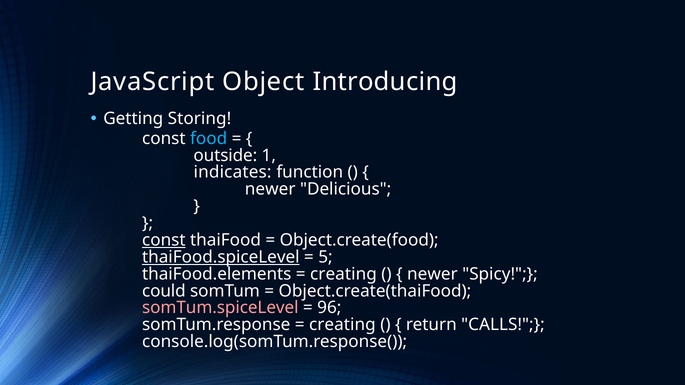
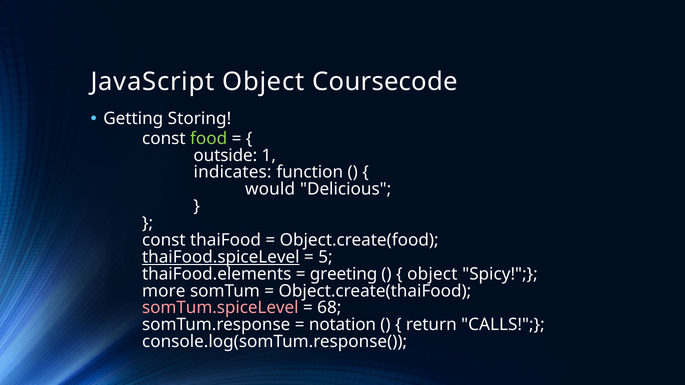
Introducing: Introducing -> Coursecode (385, 82)
food colour: light blue -> light green (209, 139)
newer: newer -> would (270, 189)
const underline: present -> none (164, 240)
creating: creating -> greeting (344, 274)
newer: newer -> object (432, 274)
could: could -> more (164, 291)
96: 96 -> 68 (329, 308)
creating: creating -> notation (343, 325)
